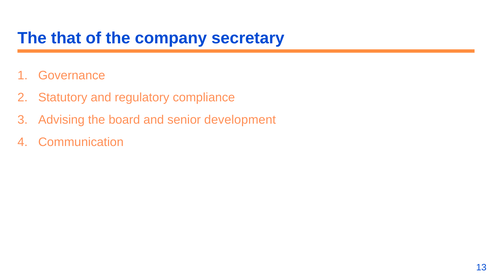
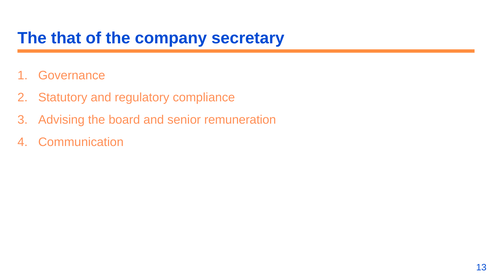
development: development -> remuneration (240, 120)
